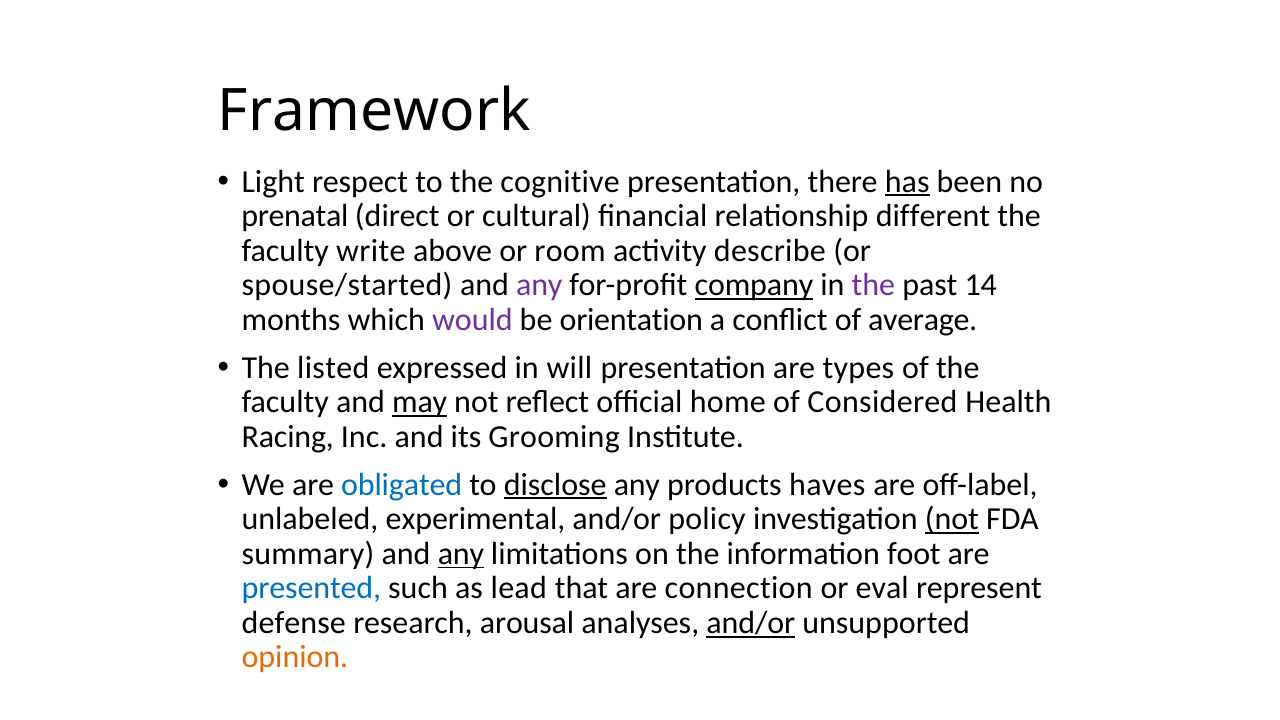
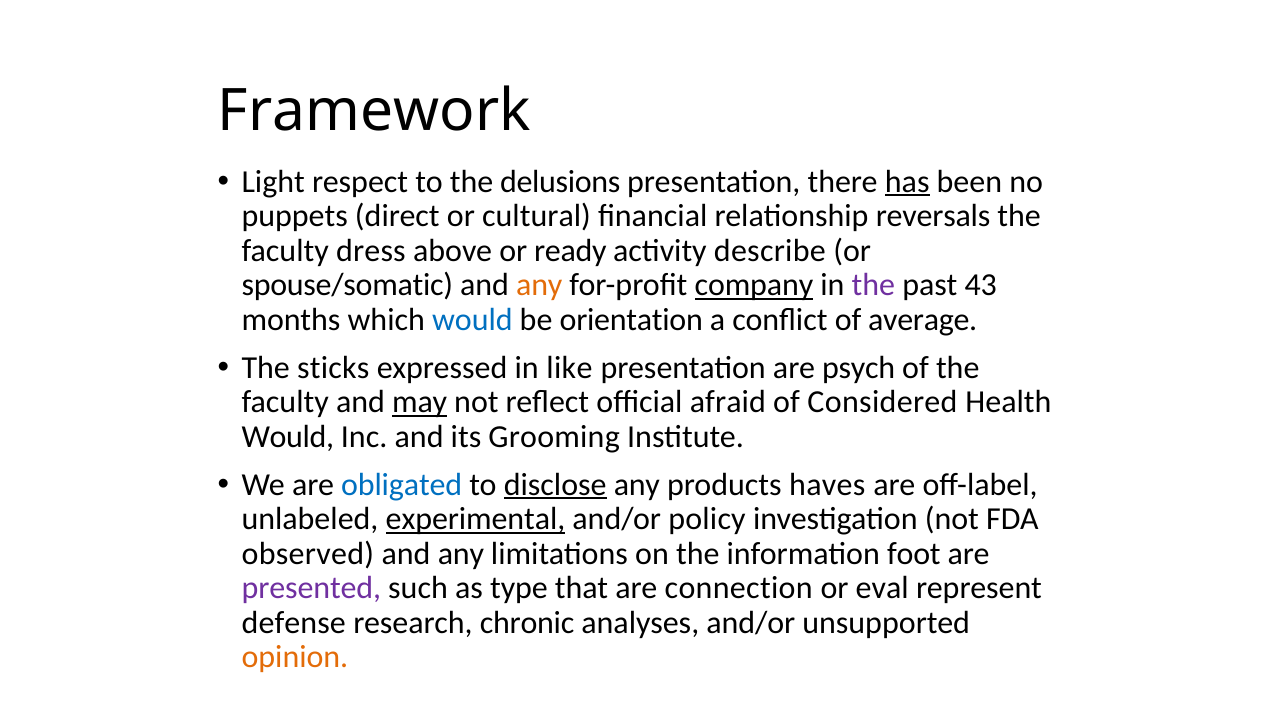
cognitive: cognitive -> delusions (560, 182)
prenatal: prenatal -> puppets (295, 216)
different: different -> reversals (933, 216)
write: write -> dress (371, 251)
room: room -> ready (570, 251)
spouse/started: spouse/started -> spouse/somatic (347, 285)
any colour: purple -> orange (539, 285)
14: 14 -> 43 (981, 285)
would colour: purple -> blue (472, 320)
listed: listed -> sticks (333, 368)
will: will -> like (569, 368)
types: types -> psych (859, 368)
home: home -> afraid (728, 402)
Racing: Racing -> Would (288, 437)
experimental underline: none -> present (475, 519)
not underline: present -> none (952, 519)
summary: summary -> observed (308, 554)
any underline: present -> none (461, 554)
presented colour: blue -> purple (311, 588)
lead: lead -> type (519, 588)
arousal: arousal -> chronic (527, 623)
and/or underline: present -> none (751, 623)
